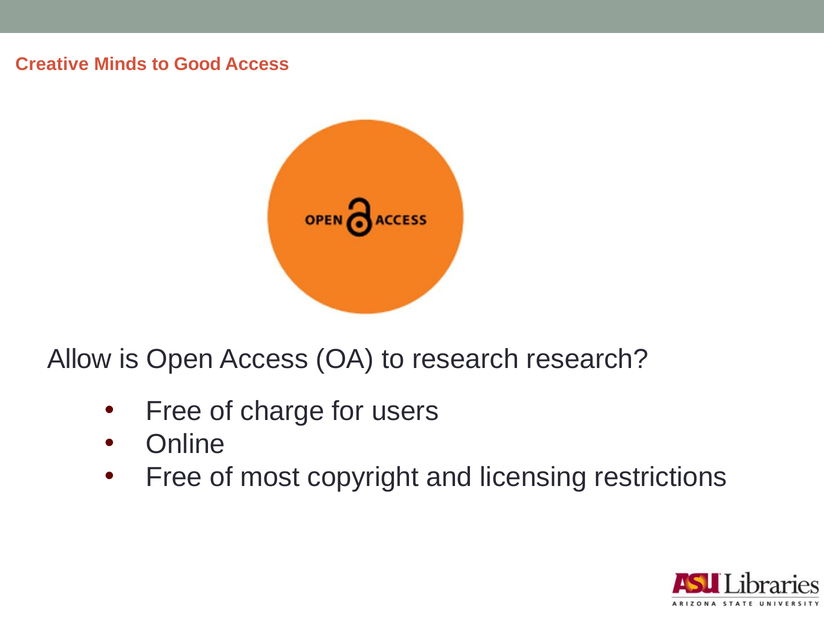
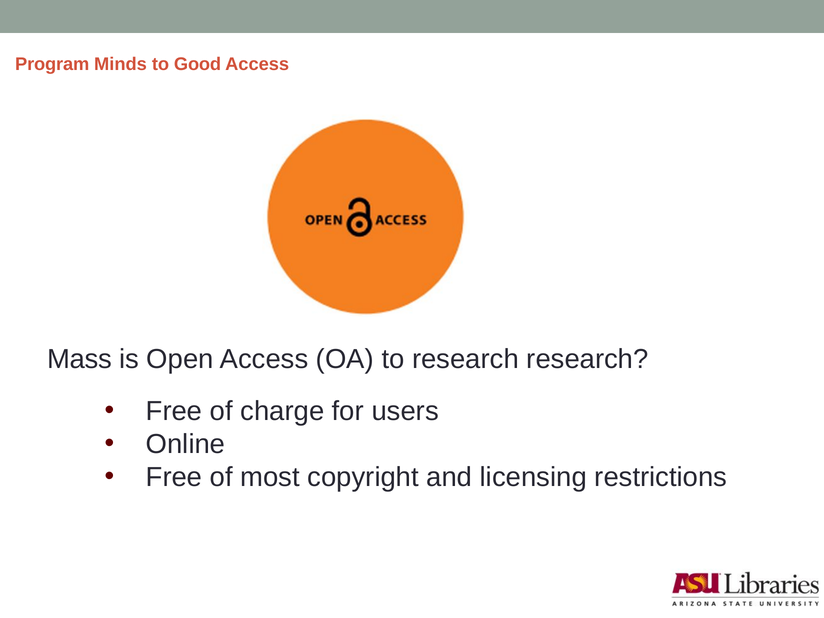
Creative: Creative -> Program (52, 64)
Allow: Allow -> Mass (80, 359)
